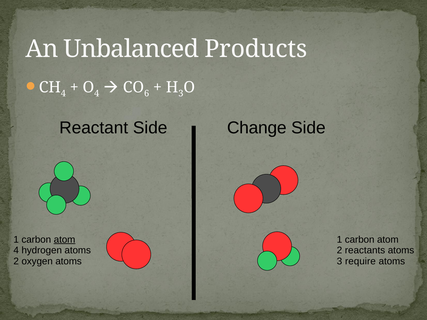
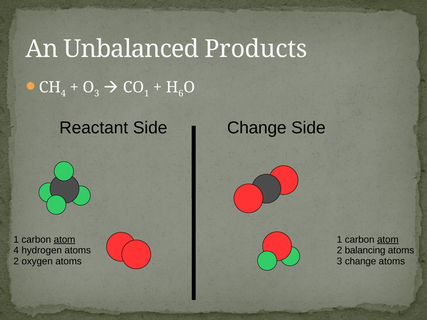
4: 4 -> 3 (97, 94)
6: 6 -> 1 (147, 94)
3: 3 -> 6 (181, 94)
atom underline: none -> present (388, 240)
reactants: reactants -> balancing (365, 251)
3 require: require -> change (361, 261)
